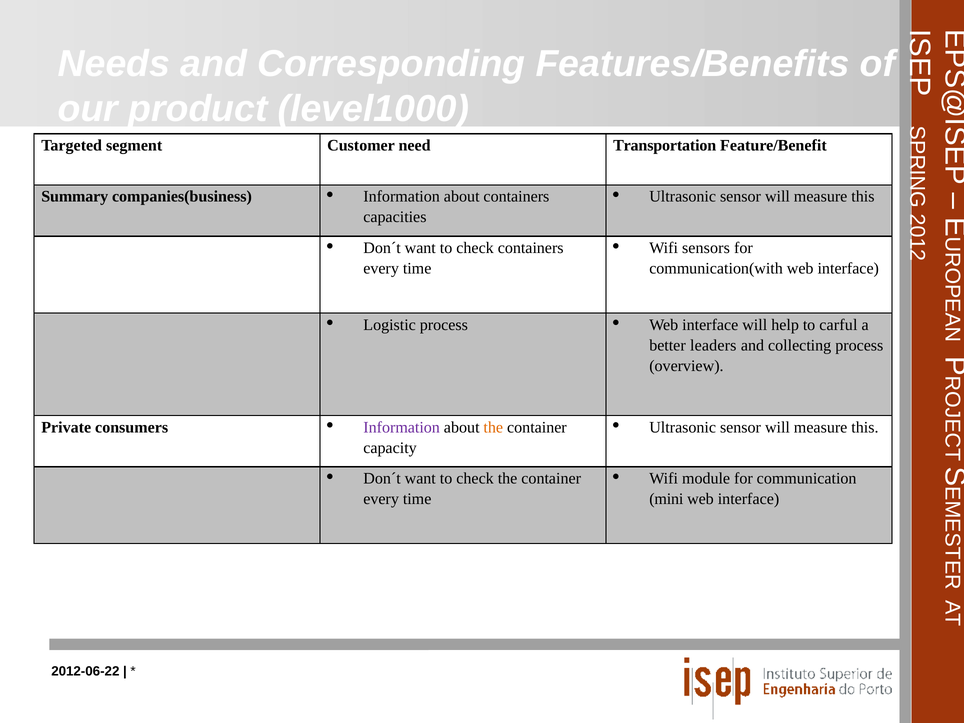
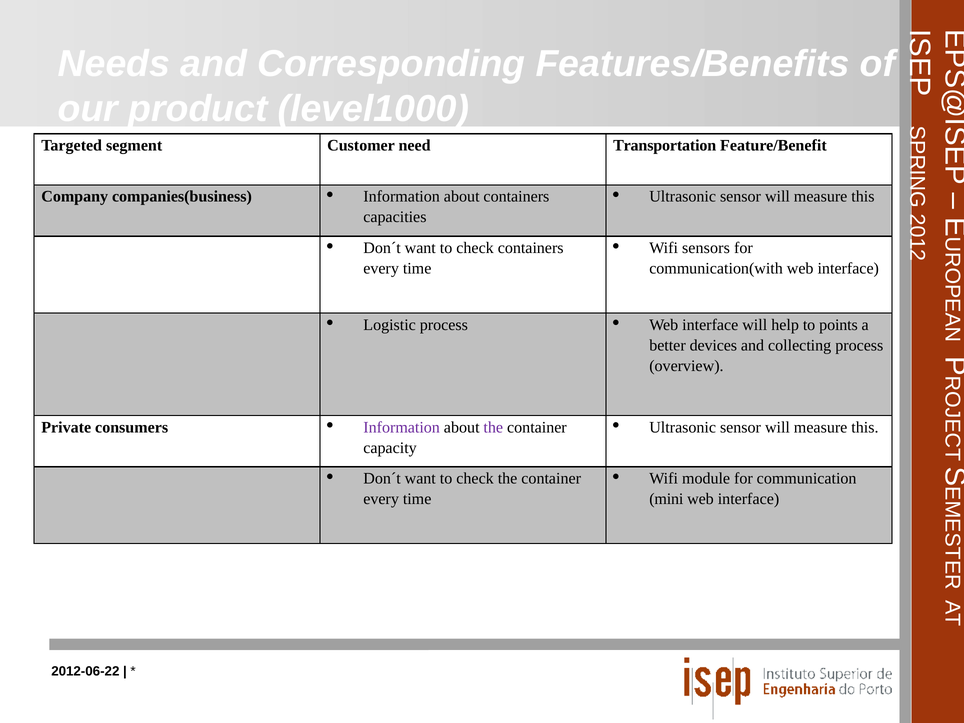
Summary: Summary -> Company (75, 197)
carful: carful -> points (839, 325)
leaders: leaders -> devices (713, 345)
the colour: orange -> purple (493, 427)
